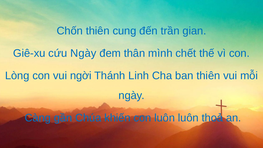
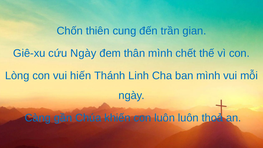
ngời: ngời -> hiến (81, 76)
ban thiên: thiên -> mình (208, 76)
